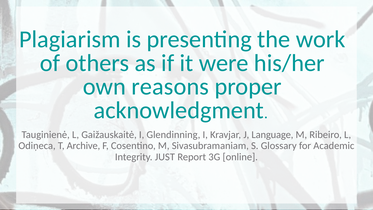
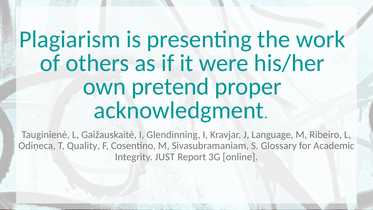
reasons: reasons -> pretend (170, 87)
Archive: Archive -> Quality (83, 146)
